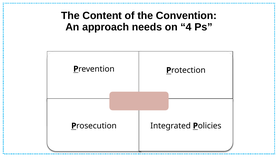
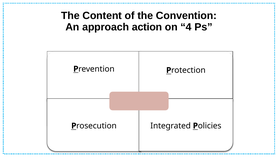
needs: needs -> action (147, 27)
